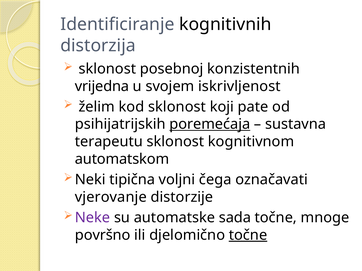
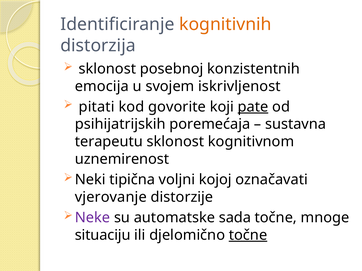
kognitivnih colour: black -> orange (225, 24)
vrijedna: vrijedna -> emocija (102, 86)
želim: želim -> pitati (97, 107)
kod sklonost: sklonost -> govorite (177, 107)
pate underline: none -> present (253, 107)
poremećaja underline: present -> none (210, 124)
automatskom: automatskom -> uznemirenost (122, 159)
čega: čega -> kojoj (215, 180)
površno: površno -> situaciju (103, 235)
